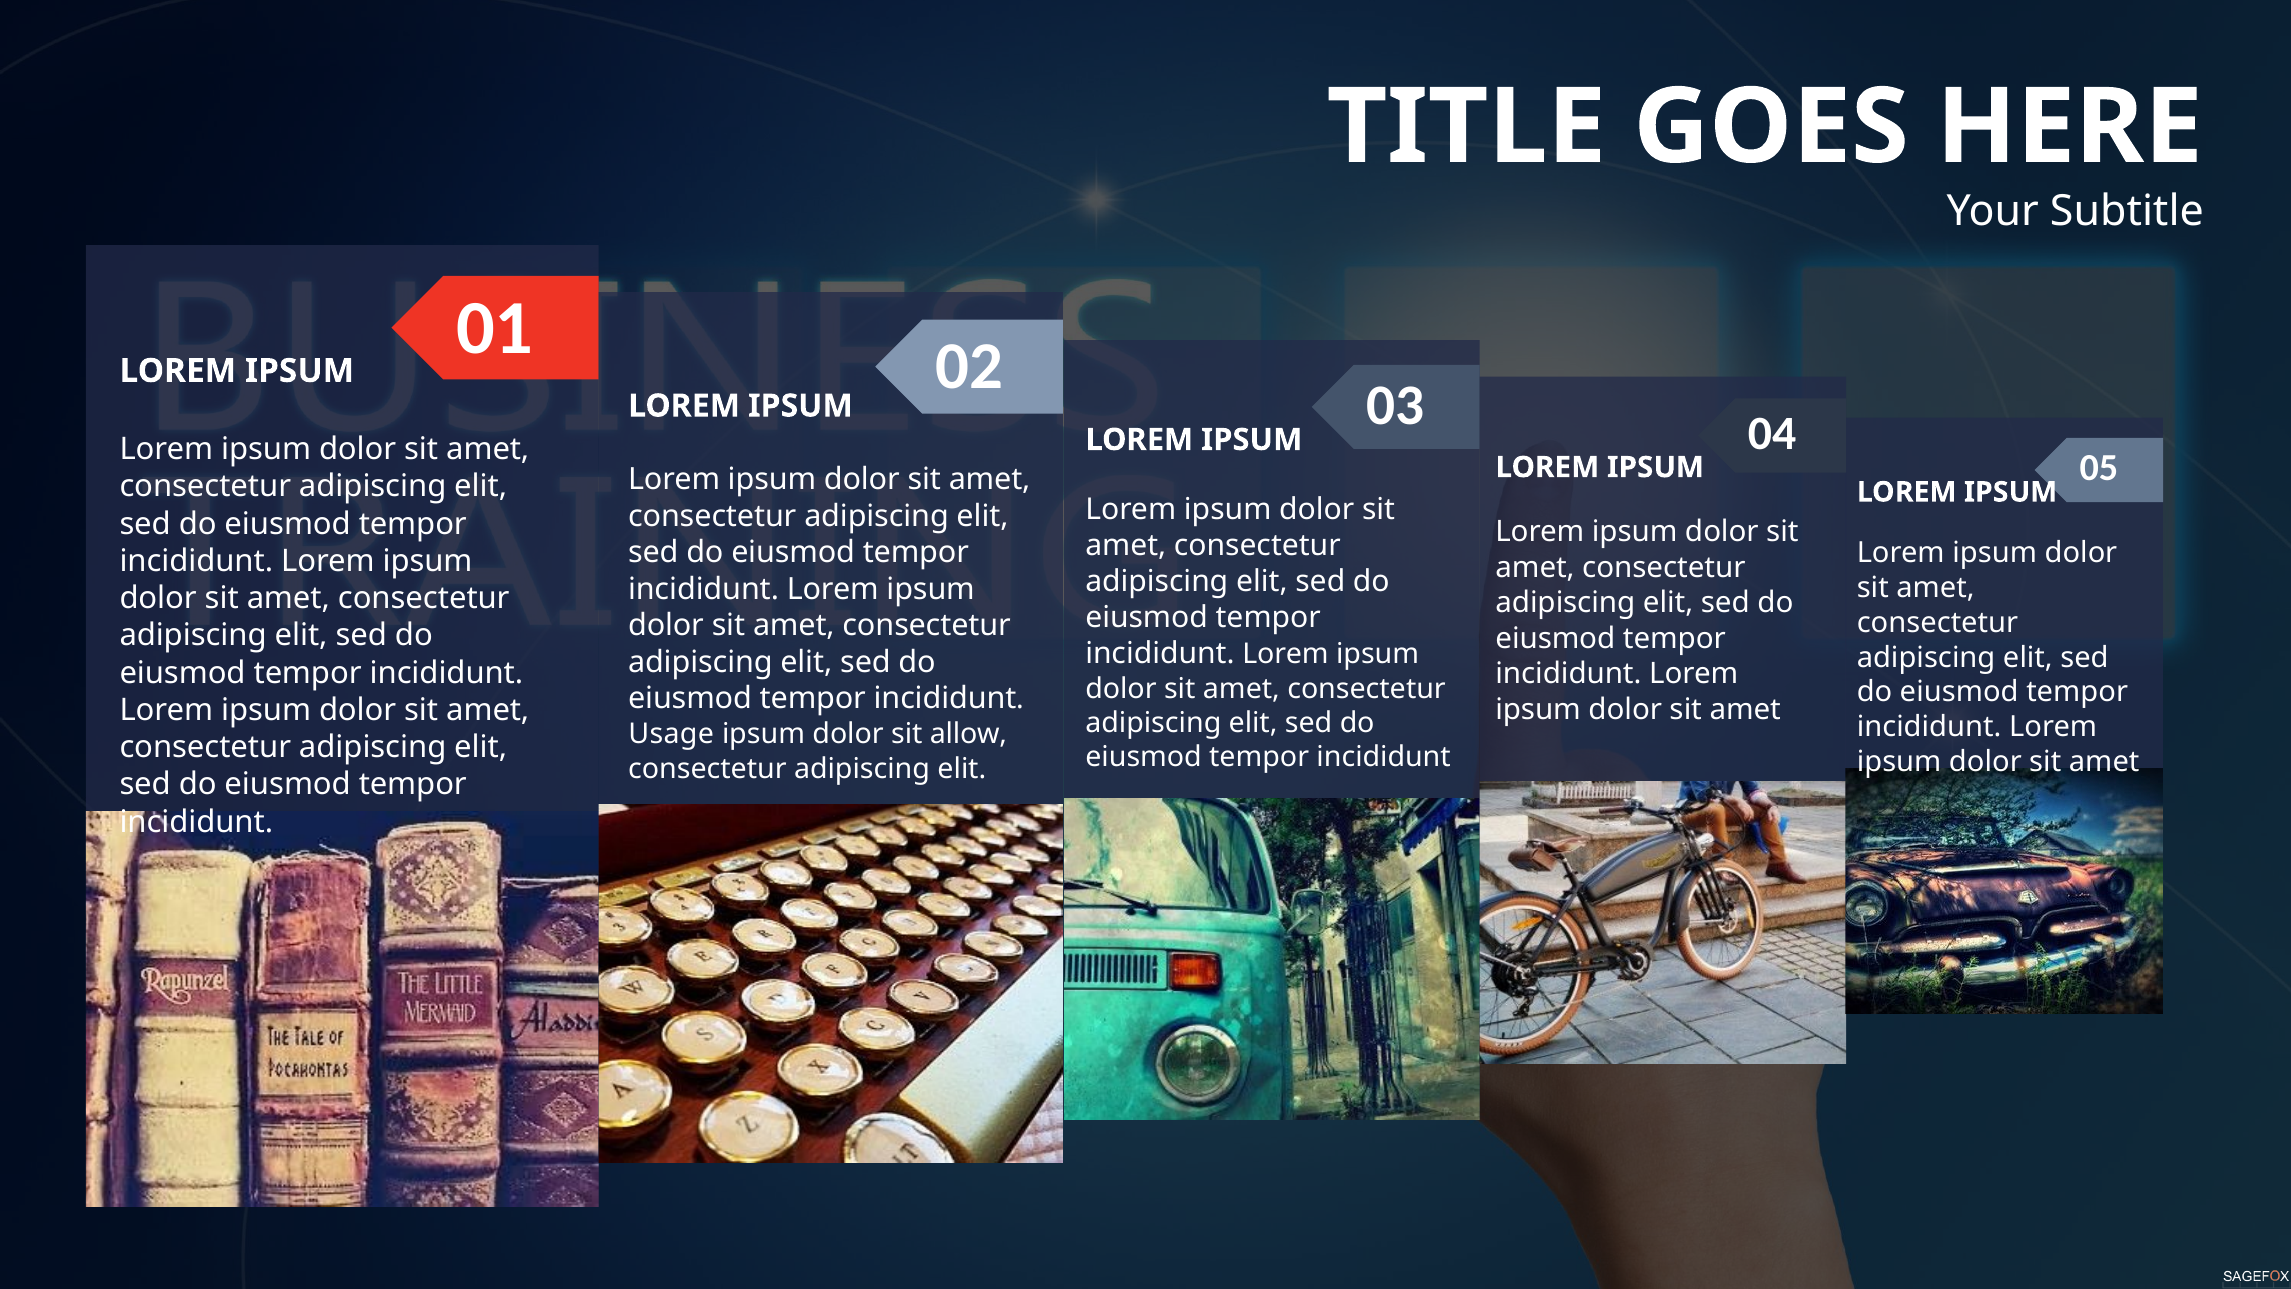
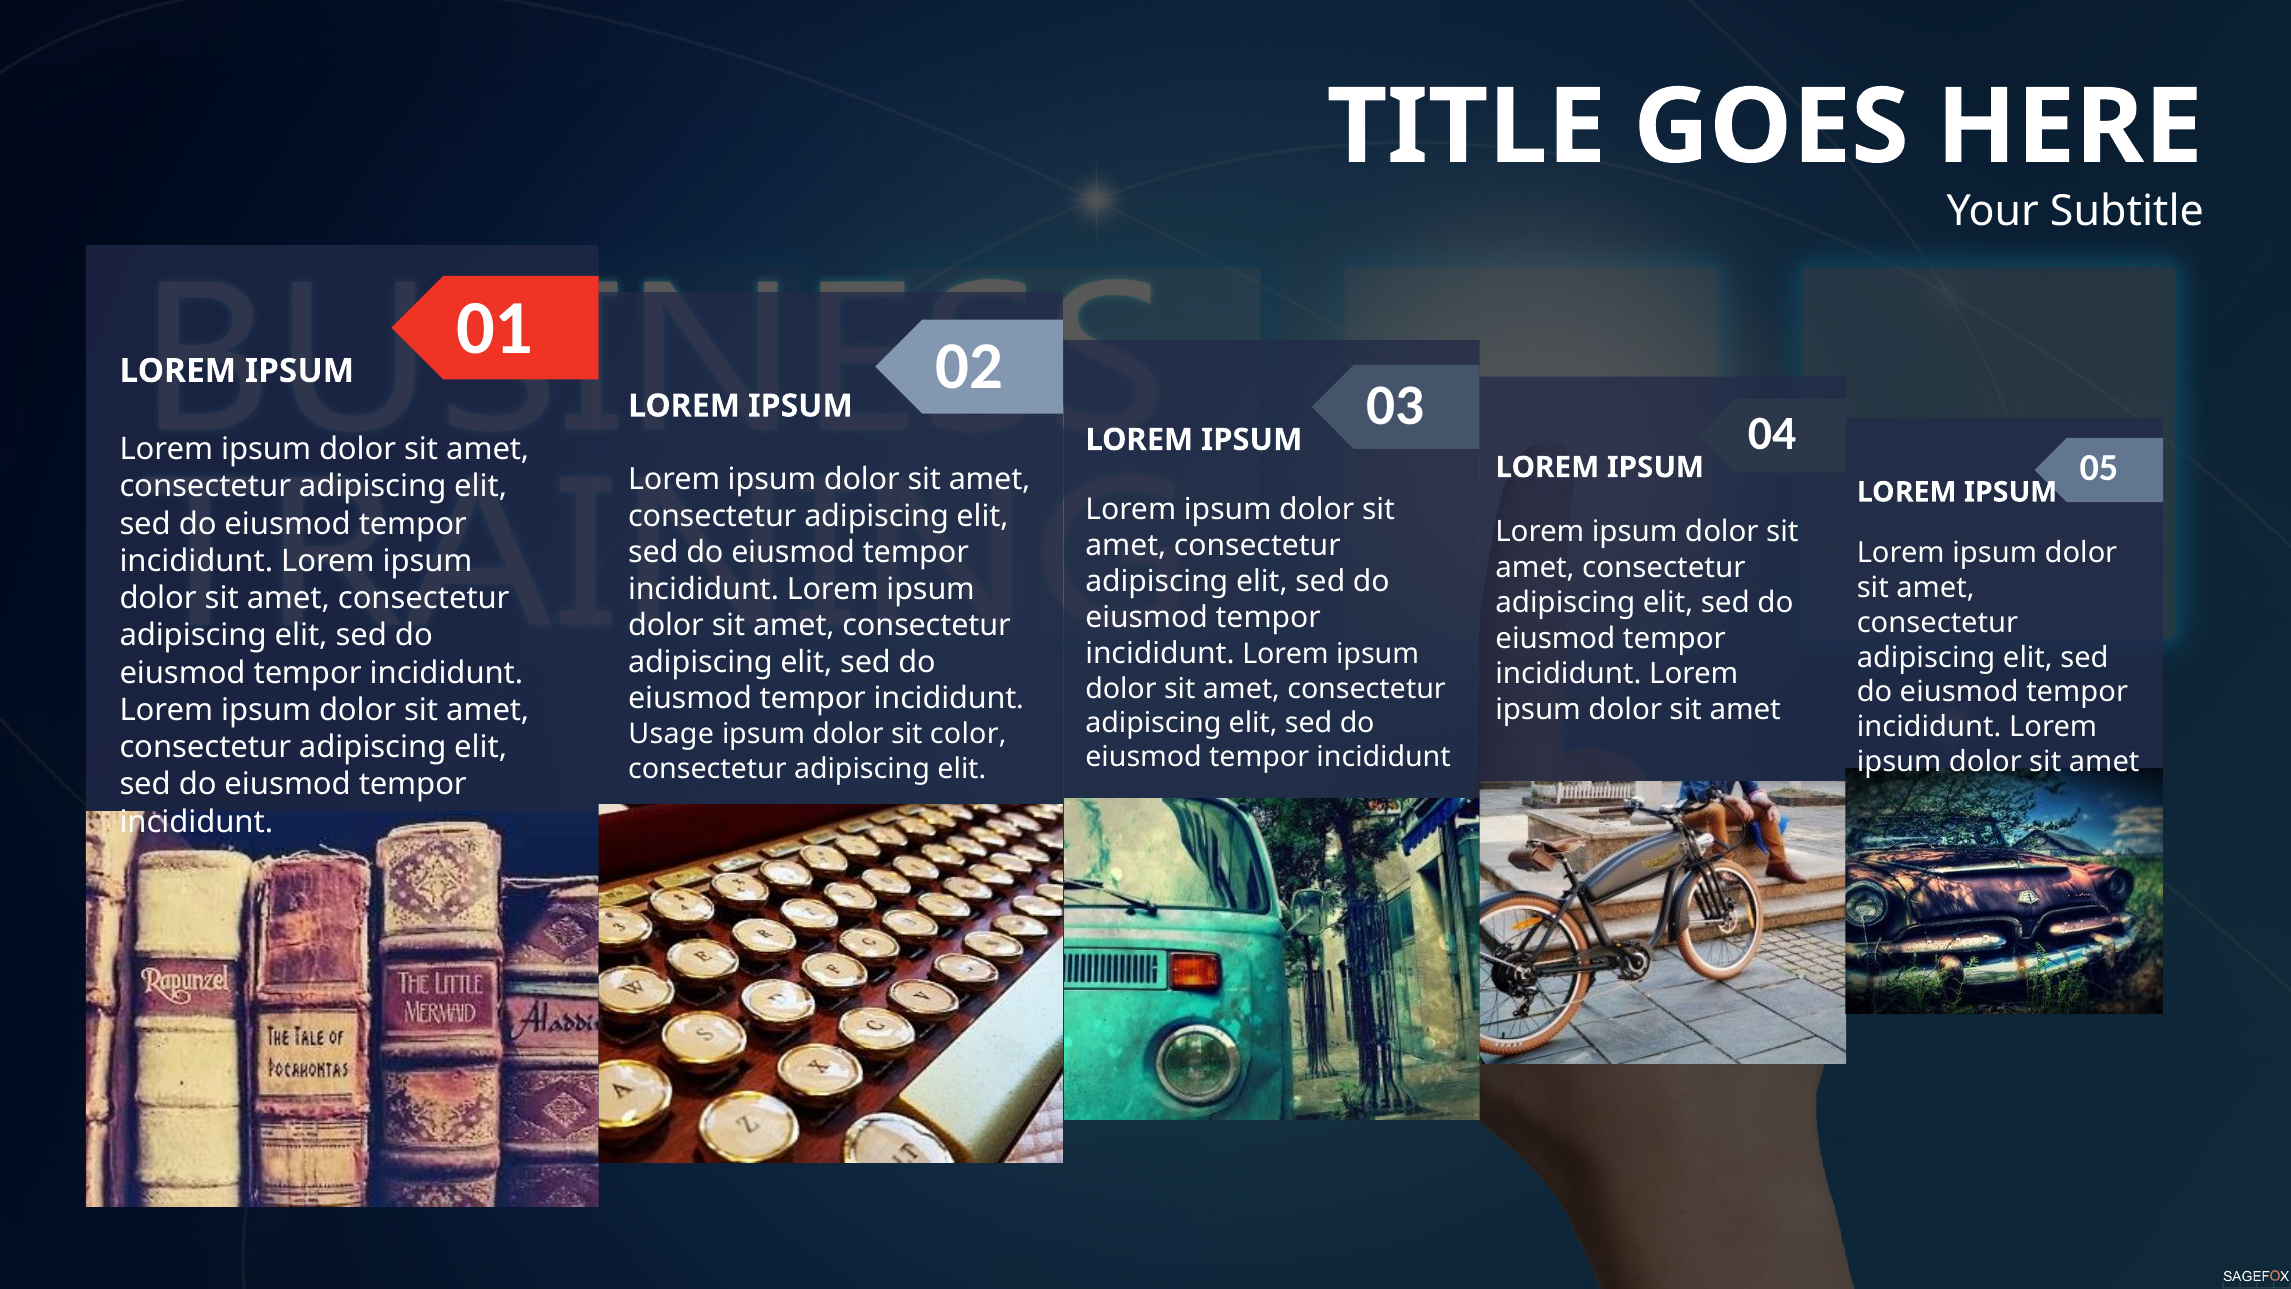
allow: allow -> color (968, 734)
